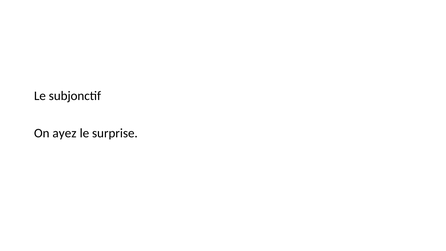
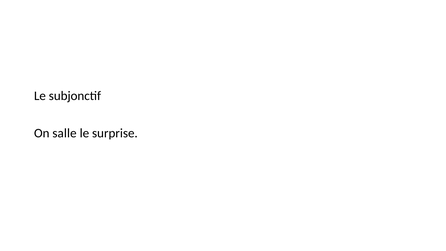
ayez: ayez -> salle (64, 133)
